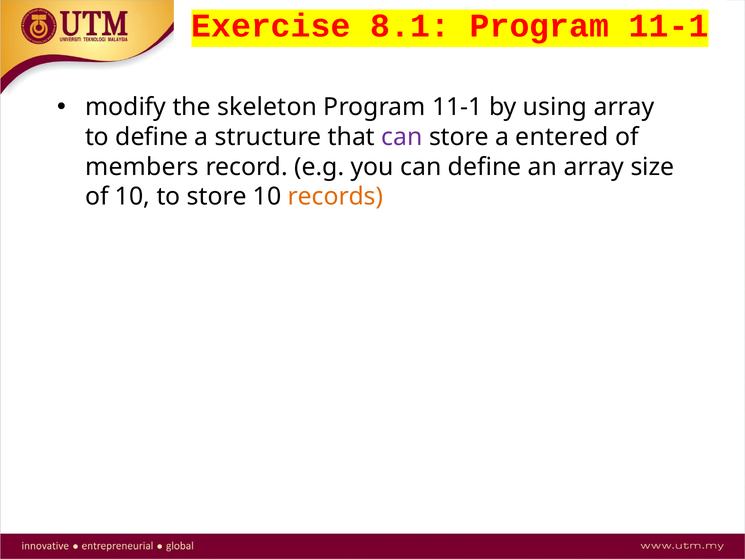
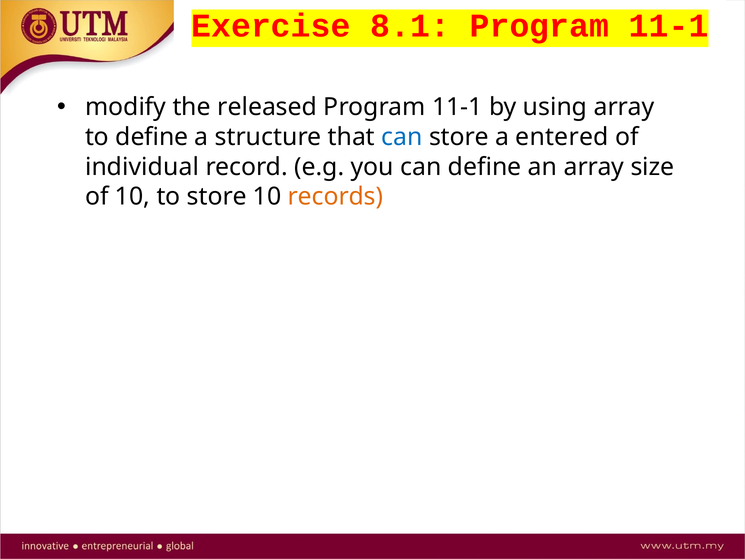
skeleton: skeleton -> released (267, 107)
can colour: purple -> blue (402, 137)
members: members -> individual (142, 167)
